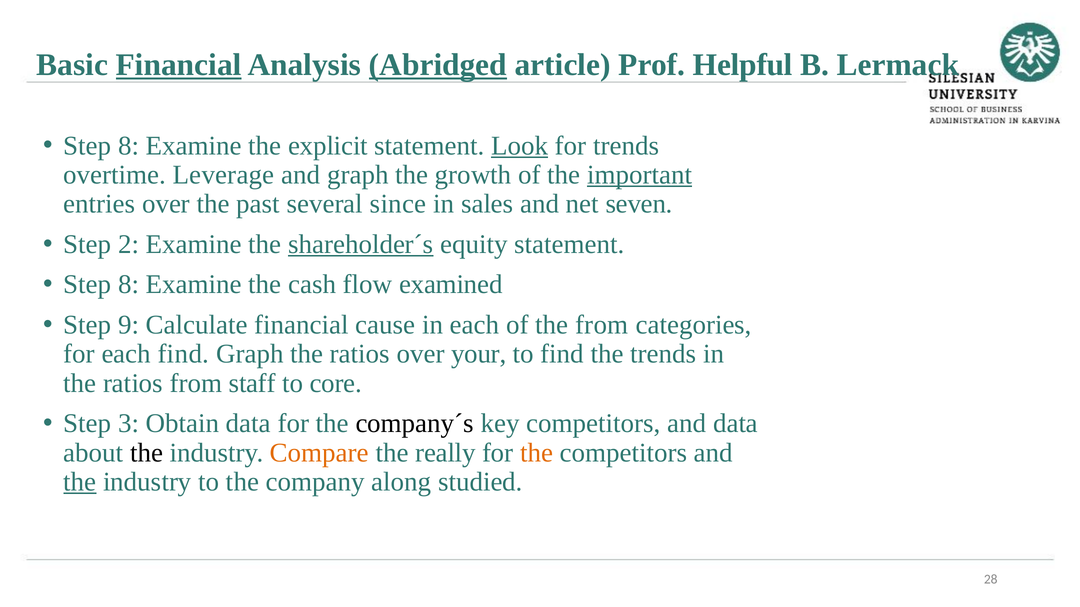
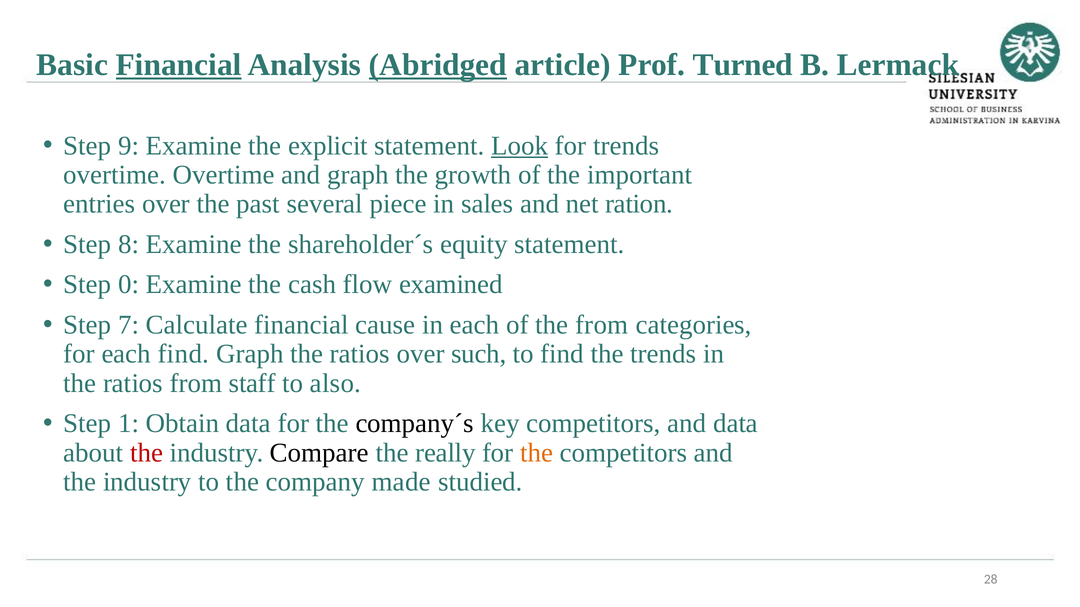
Helpful: Helpful -> Turned (743, 65)
8: 8 -> 9 (129, 146)
overtime Leverage: Leverage -> Overtime (224, 175)
important underline: present -> none (640, 175)
since: since -> piece (398, 204)
seven: seven -> ration (639, 204)
2: 2 -> 8 (129, 244)
shareholder´s underline: present -> none (361, 244)
8: 8 -> 0 (129, 285)
9: 9 -> 7 (129, 325)
your: your -> such (479, 354)
core: core -> also (336, 384)
3: 3 -> 1 (129, 424)
the colour: black -> red (147, 453)
Compare colour: orange -> black (319, 453)
the underline: present -> none (80, 482)
along: along -> made (401, 482)
